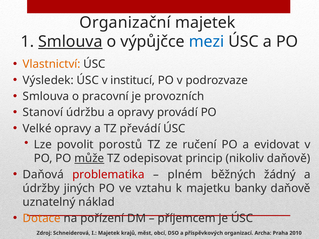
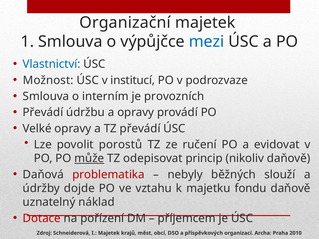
Smlouva underline: present -> none (70, 42)
Vlastnictví colour: orange -> blue (52, 64)
Výsledek: Výsledek -> Možnost (48, 80)
pracovní: pracovní -> interním (105, 96)
Stanoví: Stanoví -> Převádí (43, 113)
plném: plném -> nebyly (185, 175)
žádný: žádný -> slouží (280, 175)
jiných: jiných -> dojde (79, 189)
banky: banky -> fondu (251, 189)
Dotace colour: orange -> red (42, 218)
